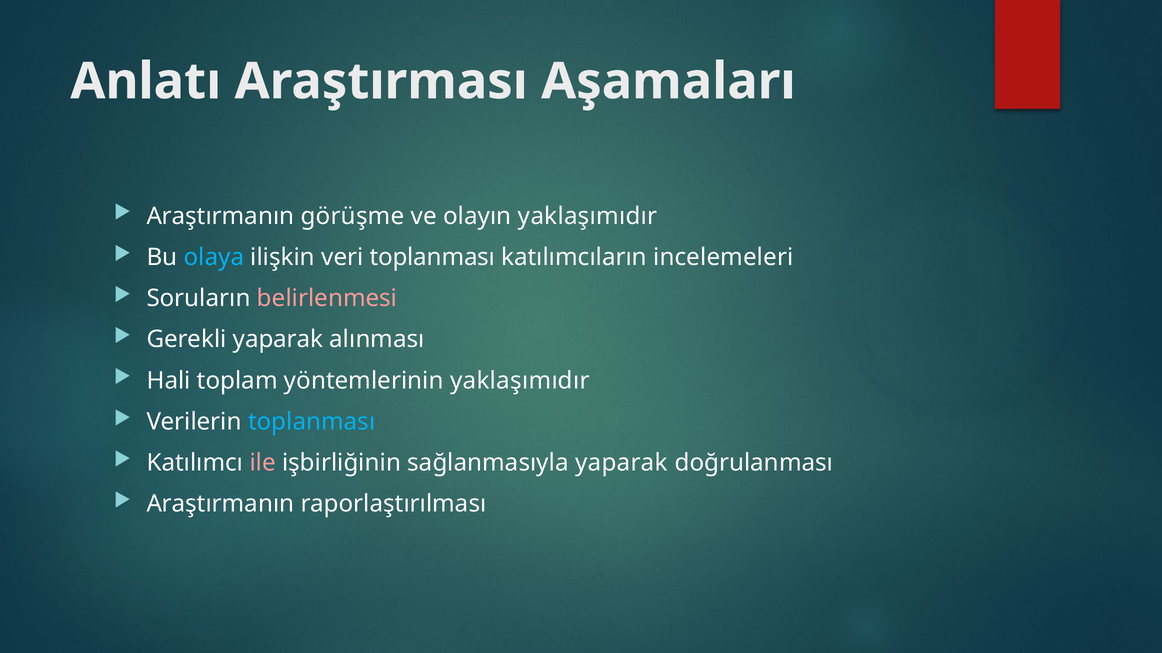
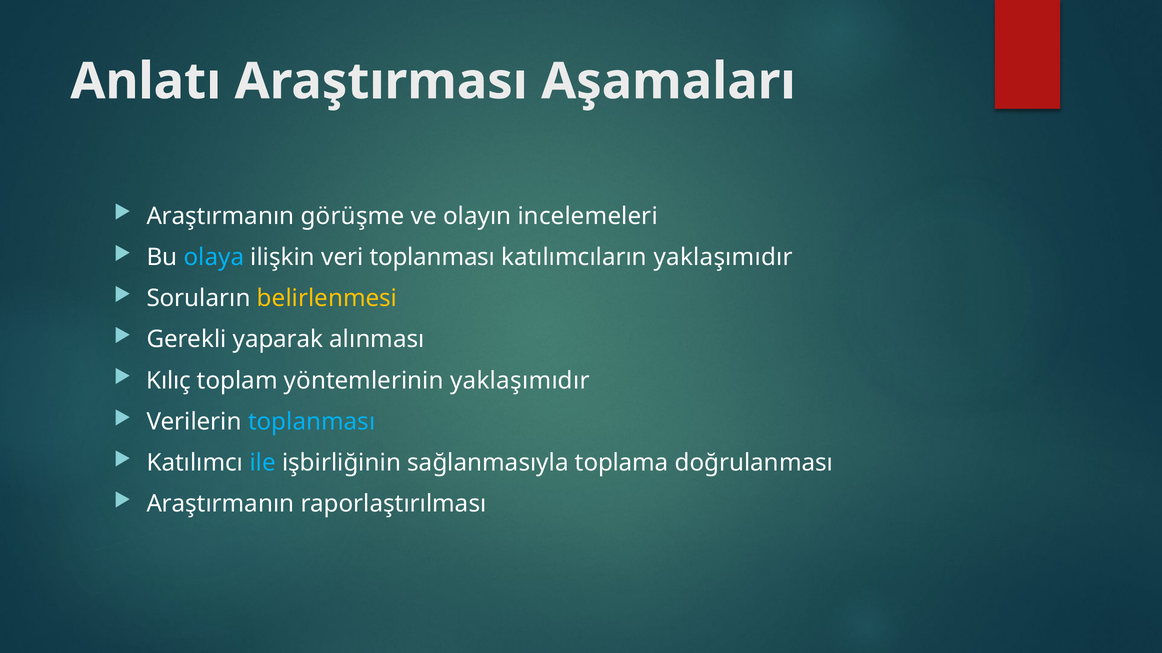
olayın yaklaşımıdır: yaklaşımıdır -> incelemeleri (588, 216)
katılımcıların incelemeleri: incelemeleri -> yaklaşımıdır (723, 257)
belirlenmesi colour: pink -> yellow (327, 299)
Hali: Hali -> Kılıç (169, 381)
ile colour: pink -> light blue (263, 463)
sağlanmasıyla yaparak: yaparak -> toplama (622, 463)
